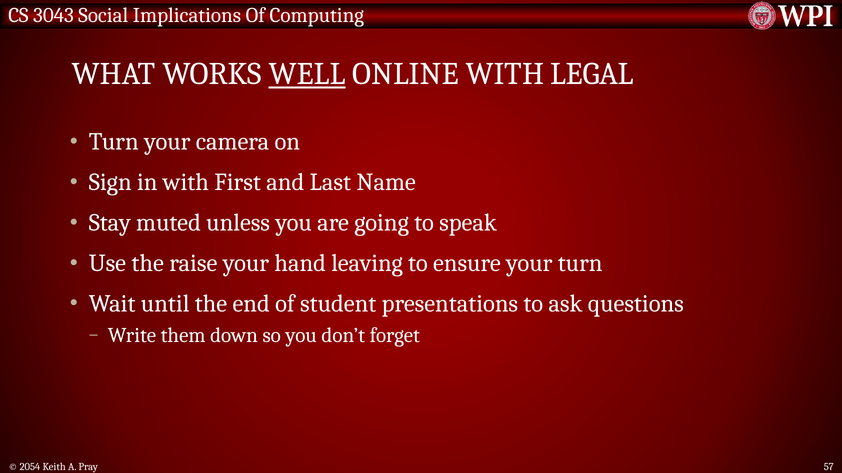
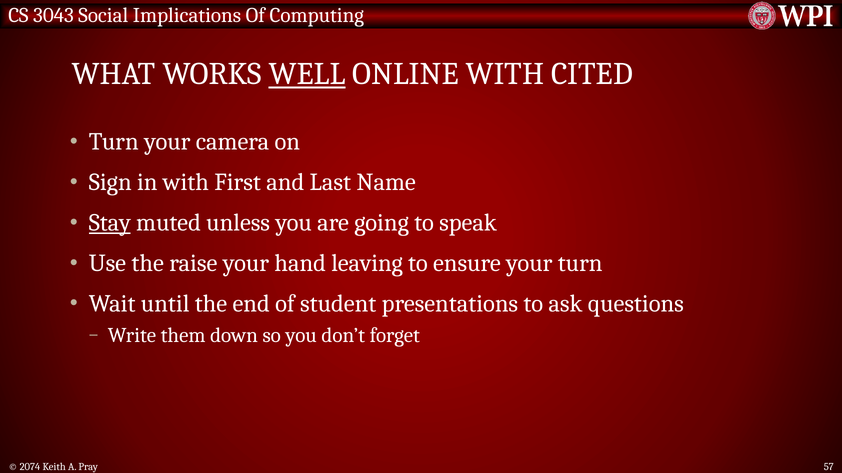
LEGAL: LEGAL -> CITED (592, 74)
Stay underline: none -> present (110, 223)
2054: 2054 -> 2074 (30, 468)
